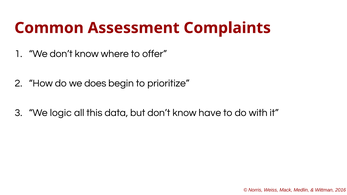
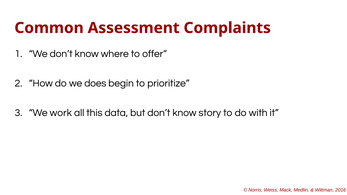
logic: logic -> work (61, 113)
have: have -> story (210, 113)
